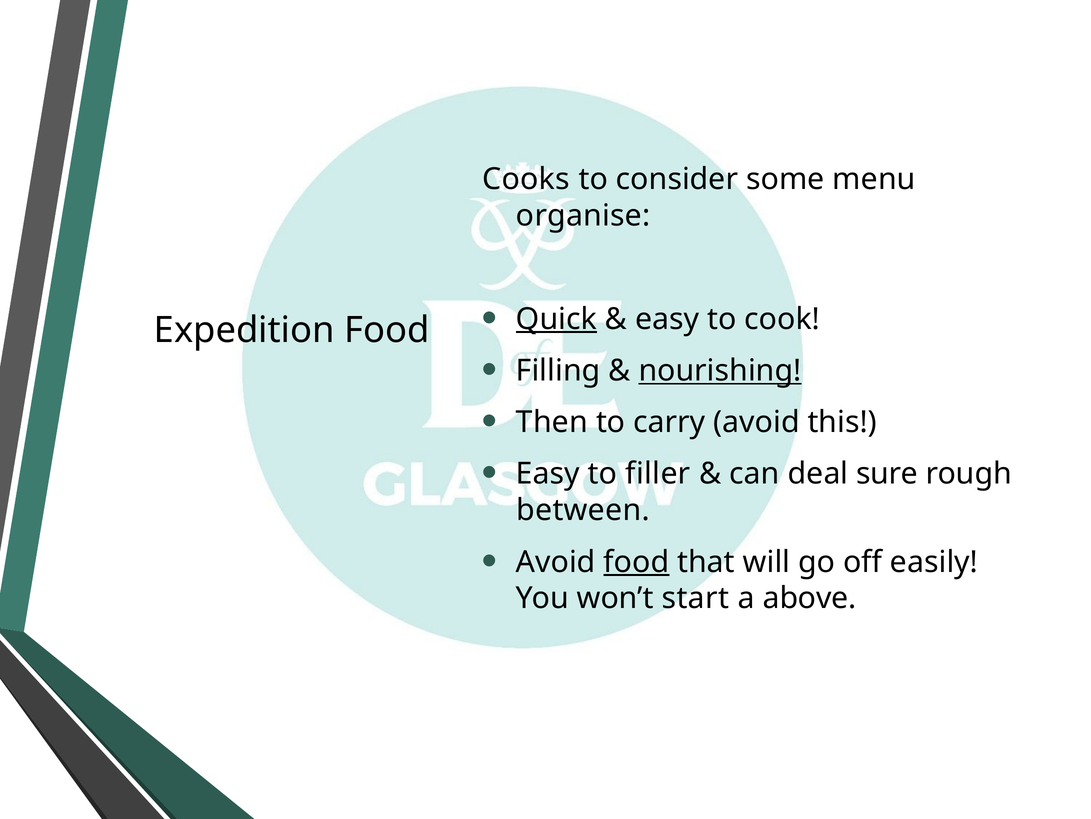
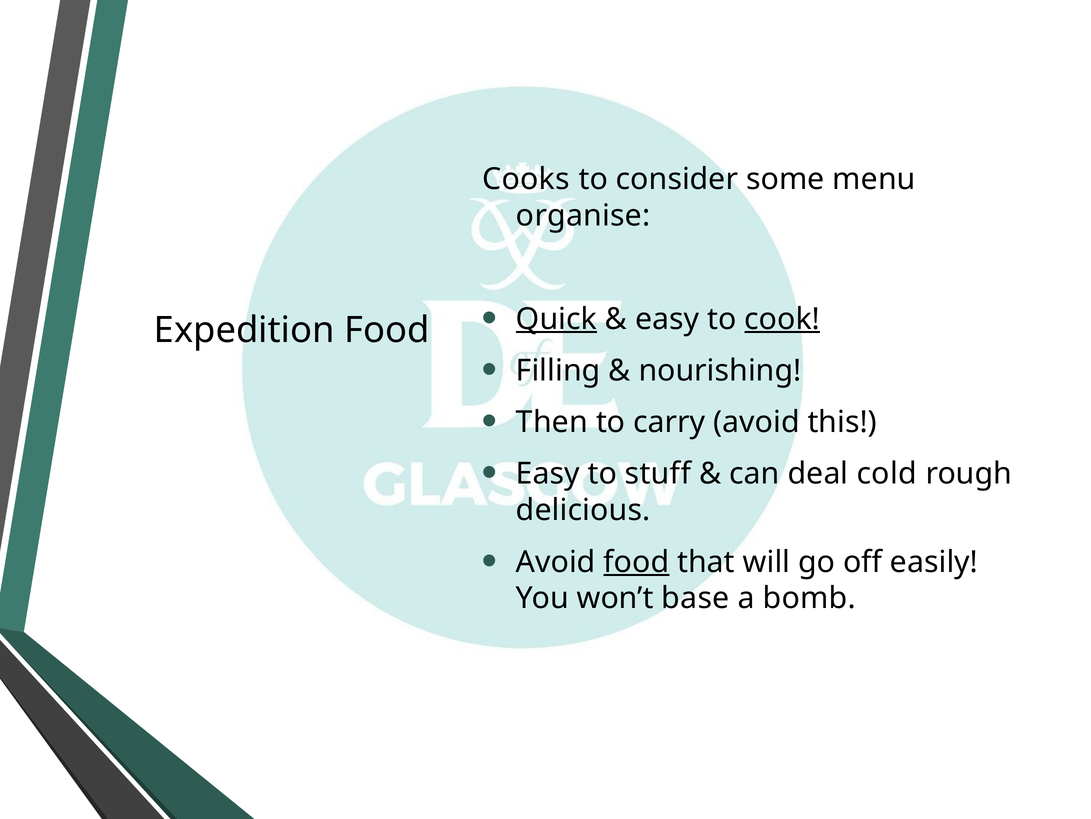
cook underline: none -> present (782, 319)
nourishing underline: present -> none (720, 370)
filler: filler -> stuff (658, 473)
sure: sure -> cold (887, 473)
between: between -> delicious (583, 510)
start: start -> base (696, 598)
above: above -> bomb (809, 598)
